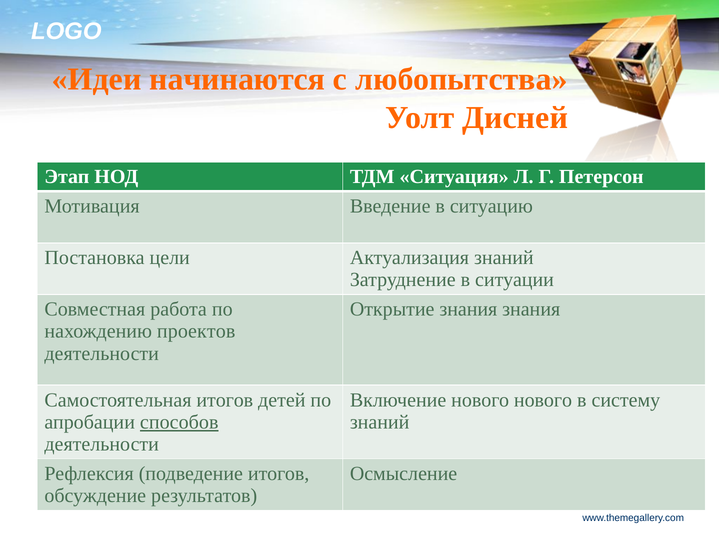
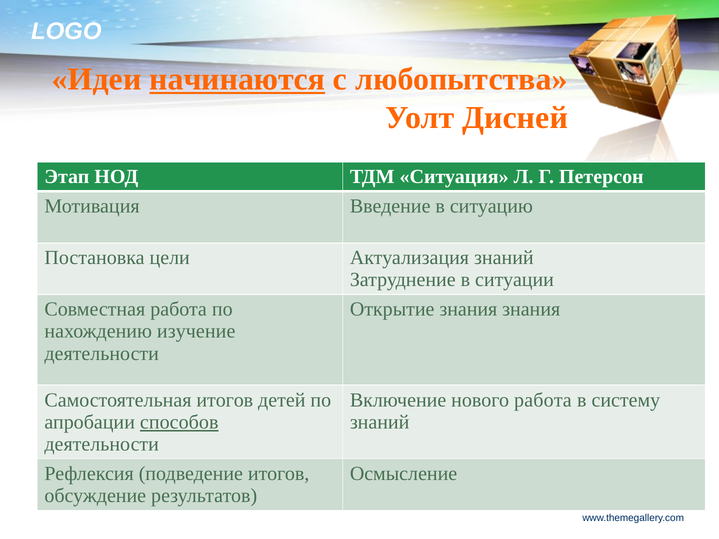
начинаются underline: none -> present (237, 79)
проектов: проектов -> изучение (196, 332)
нового нового: нового -> работа (543, 400)
